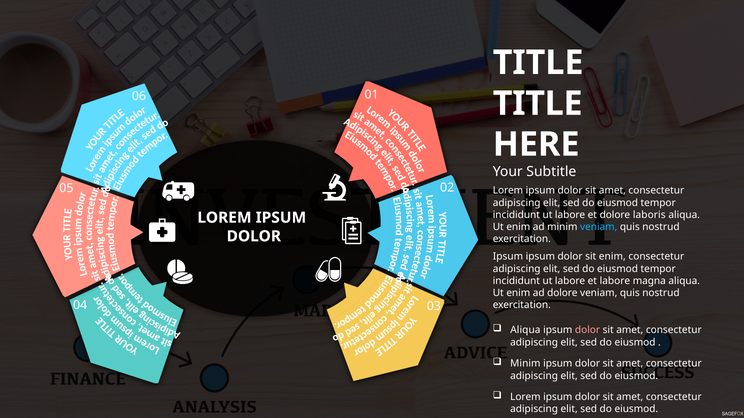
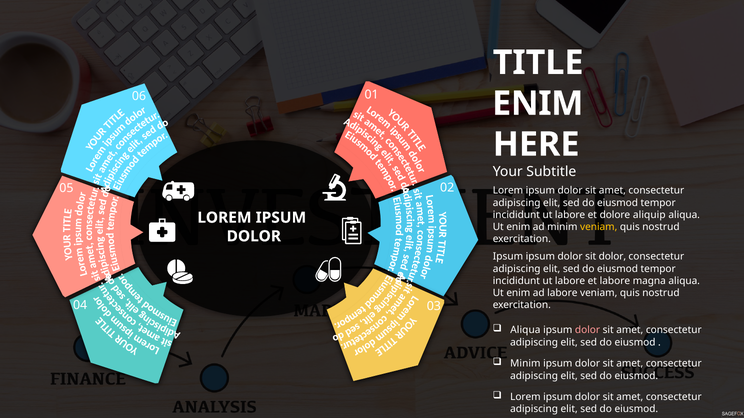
TITLE: TITLE -> ENIM (538, 104)
laboris: laboris -> aliquip (649, 215)
veniam colour: light blue -> yellow (599, 227)
sit enim: enim -> dolor (612, 257)
ad dolore: dolore -> labore (562, 293)
